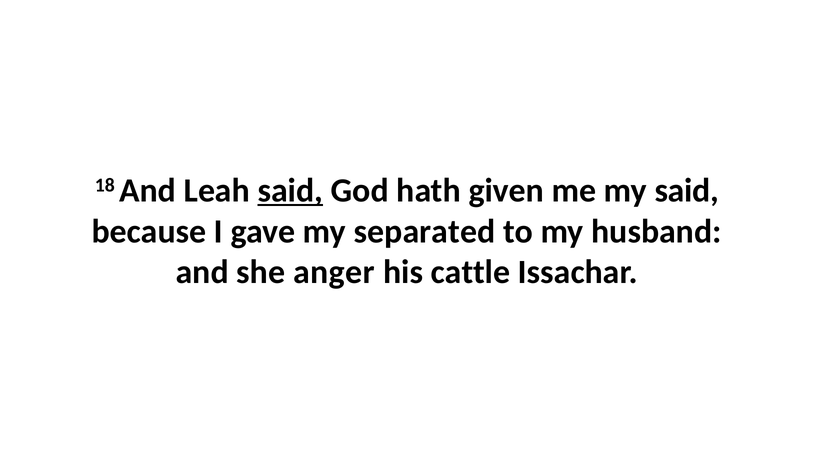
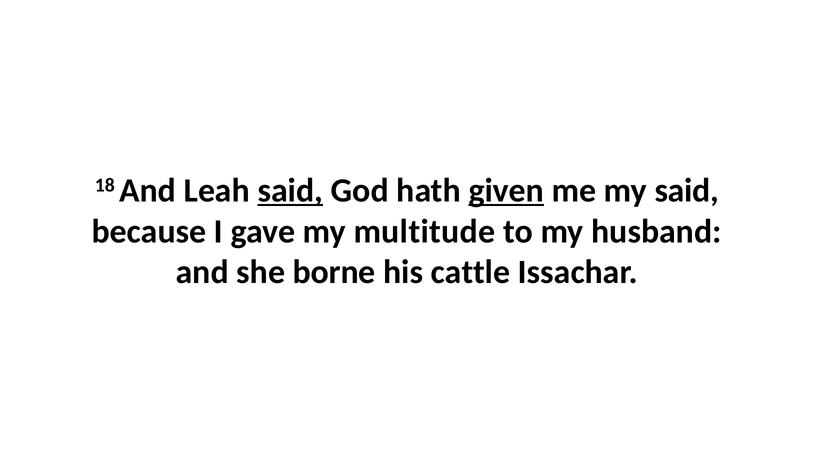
given underline: none -> present (506, 191)
separated: separated -> multitude (424, 231)
anger: anger -> borne (334, 272)
